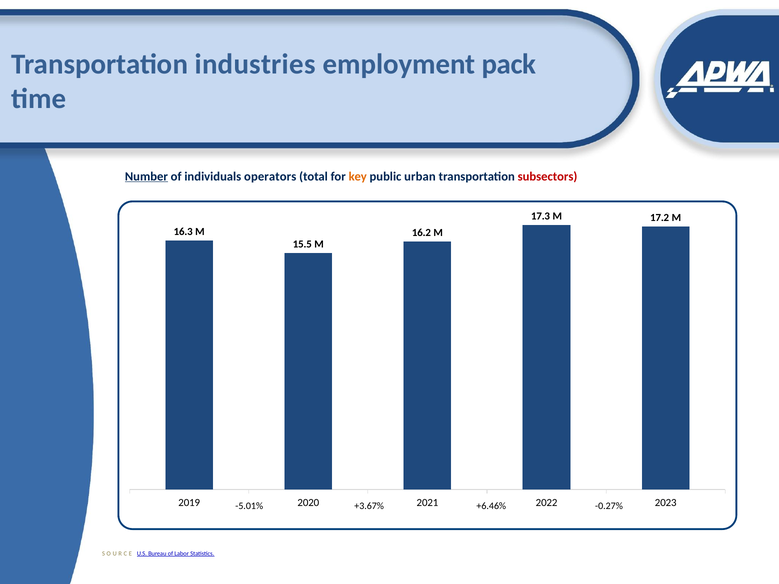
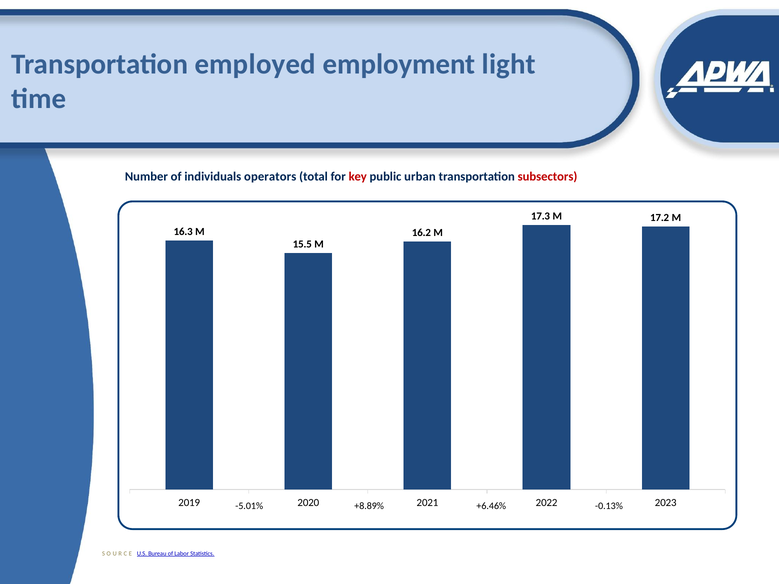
industries: industries -> employed (255, 64)
pack: pack -> light (509, 64)
Number underline: present -> none (146, 176)
key colour: orange -> red (358, 176)
+3.67%: +3.67% -> +8.89% (369, 506)
-0.27%: -0.27% -> -0.13% (609, 506)
